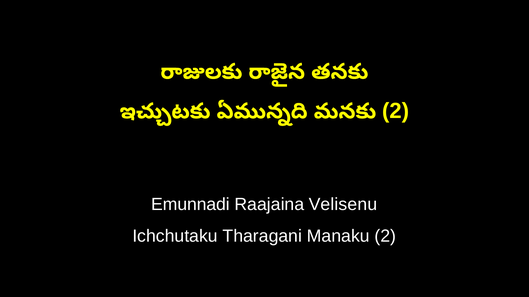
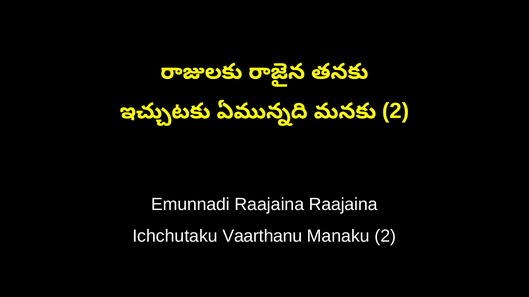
Raajaina Velisenu: Velisenu -> Raajaina (343, 205)
Tharagani: Tharagani -> Vaarthanu (262, 237)
